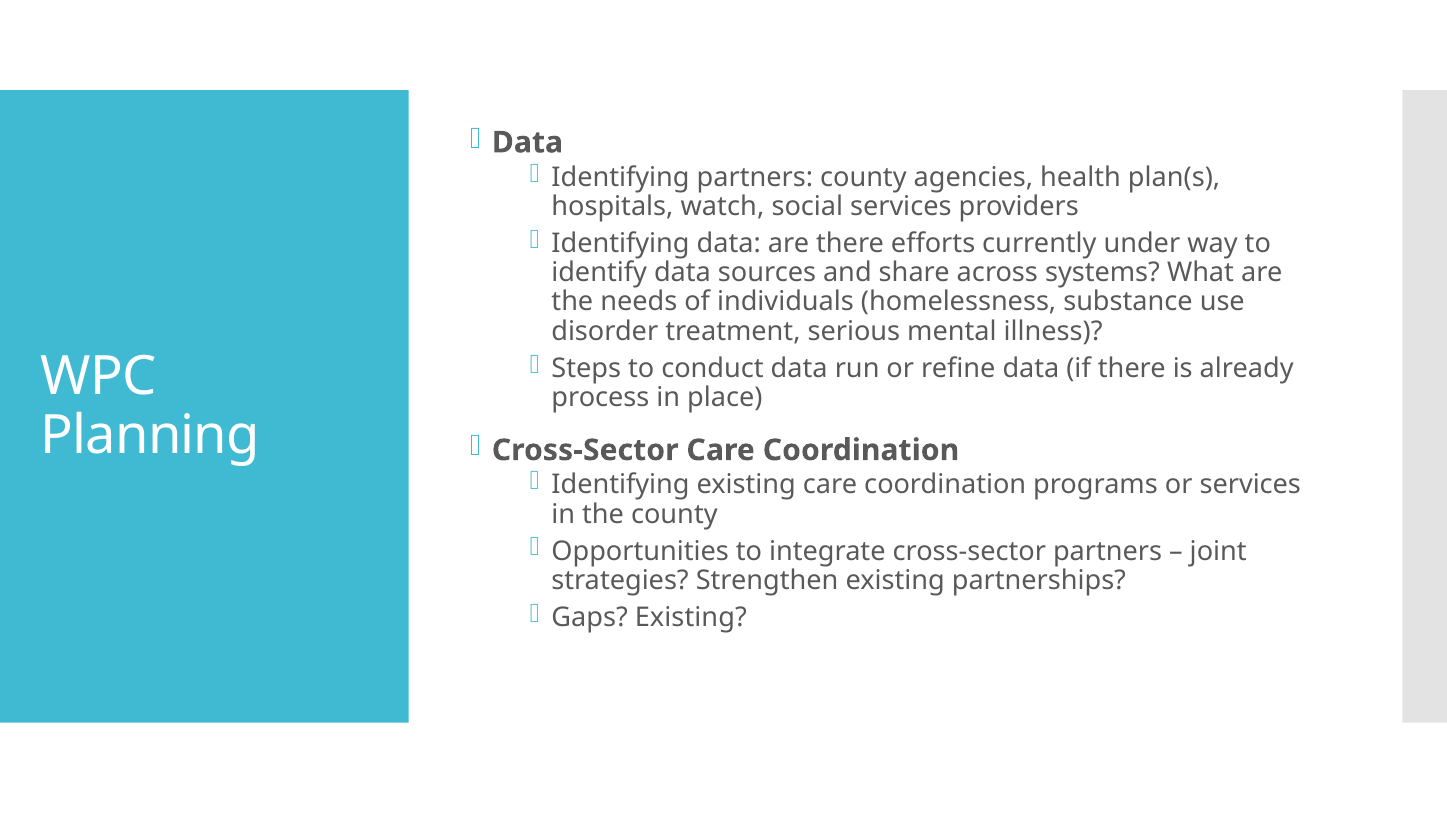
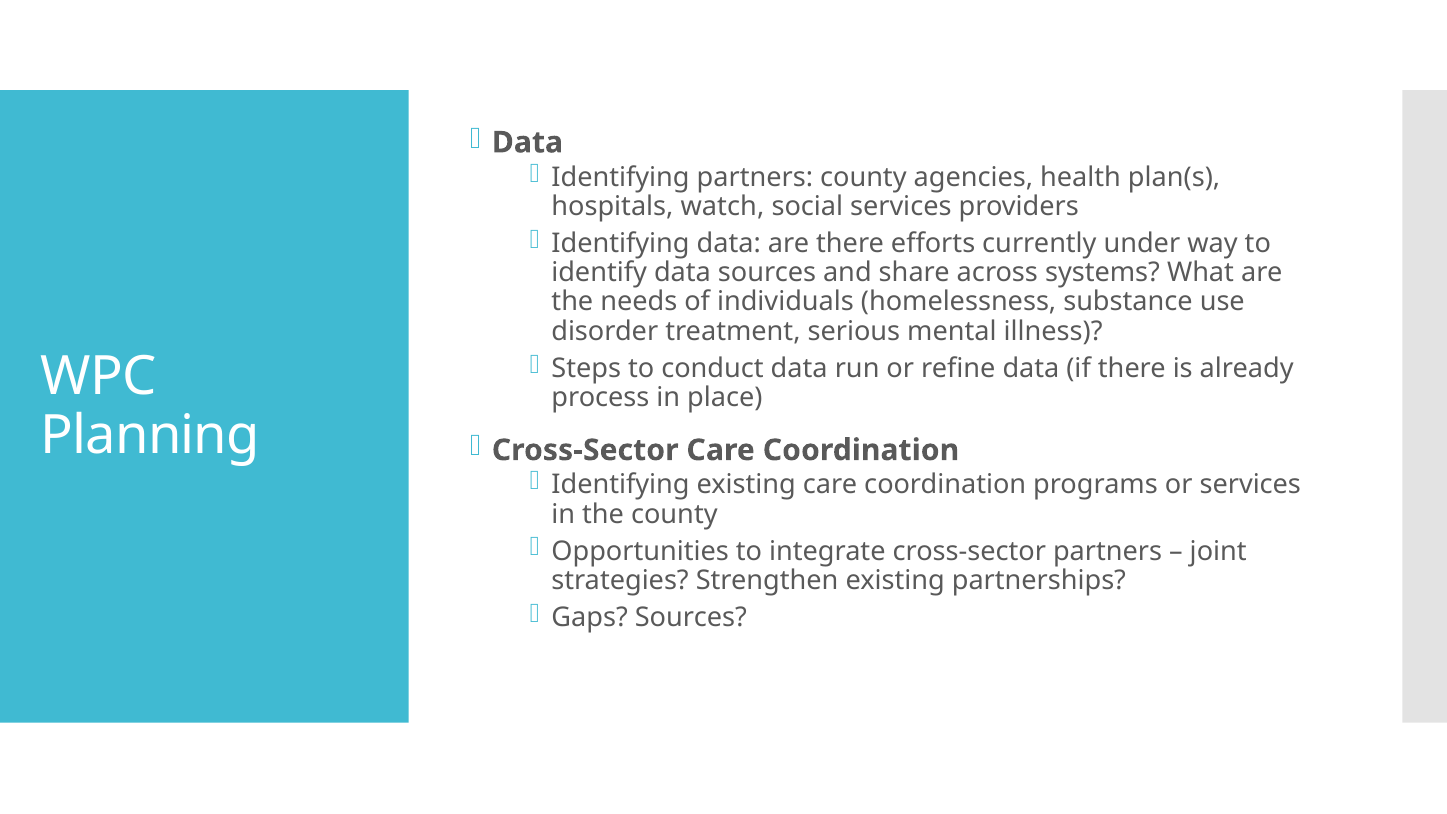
Gaps Existing: Existing -> Sources (691, 617)
